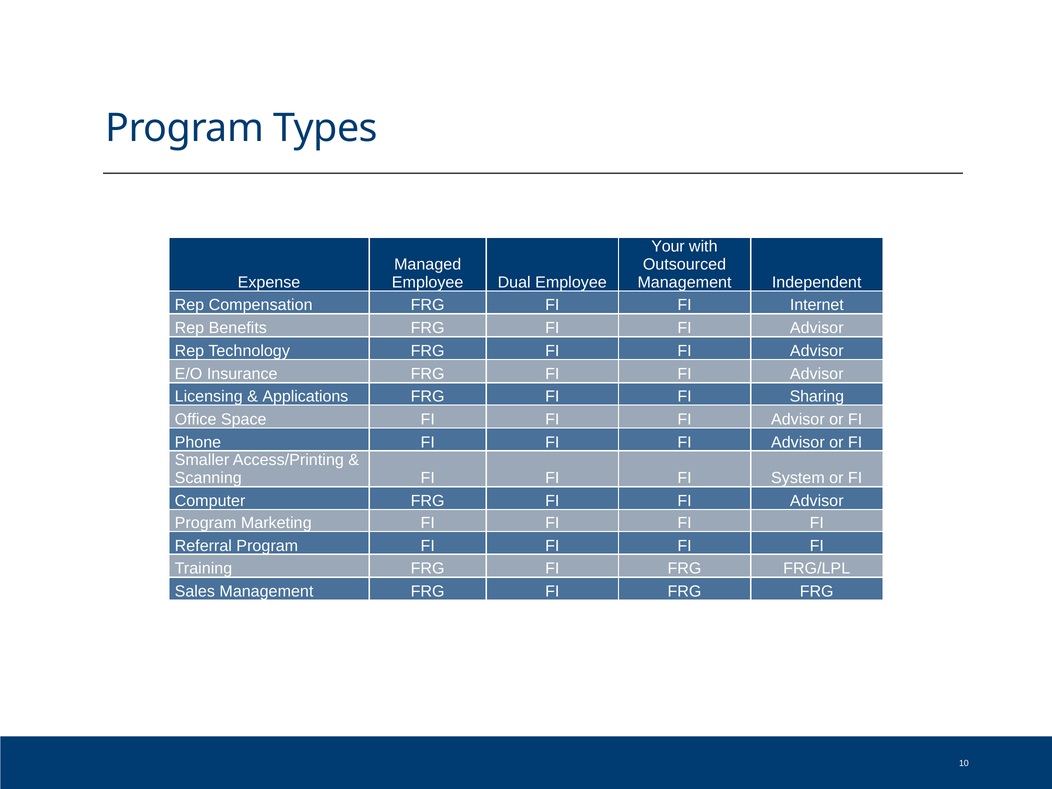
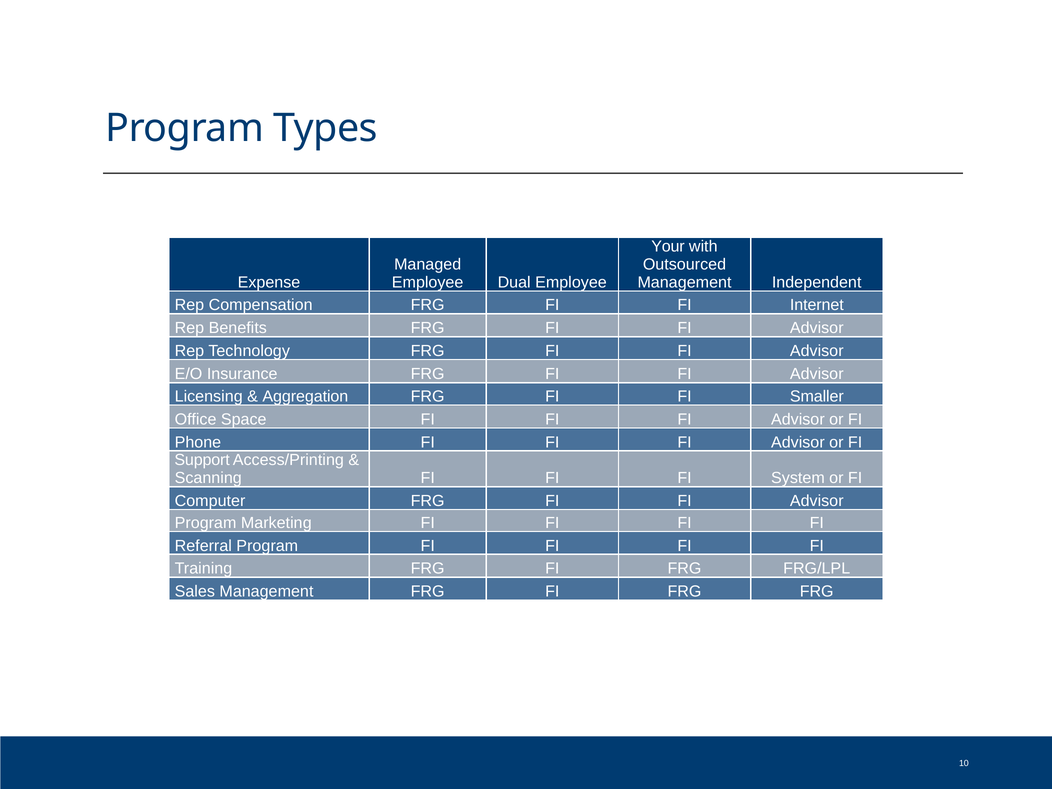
Applications: Applications -> Aggregation (305, 396)
Sharing: Sharing -> Smaller (817, 396)
Smaller: Smaller -> Support (202, 460)
